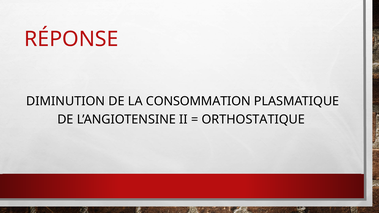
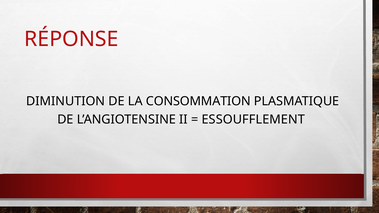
ORTHOSTATIQUE: ORTHOSTATIQUE -> ESSOUFFLEMENT (253, 119)
